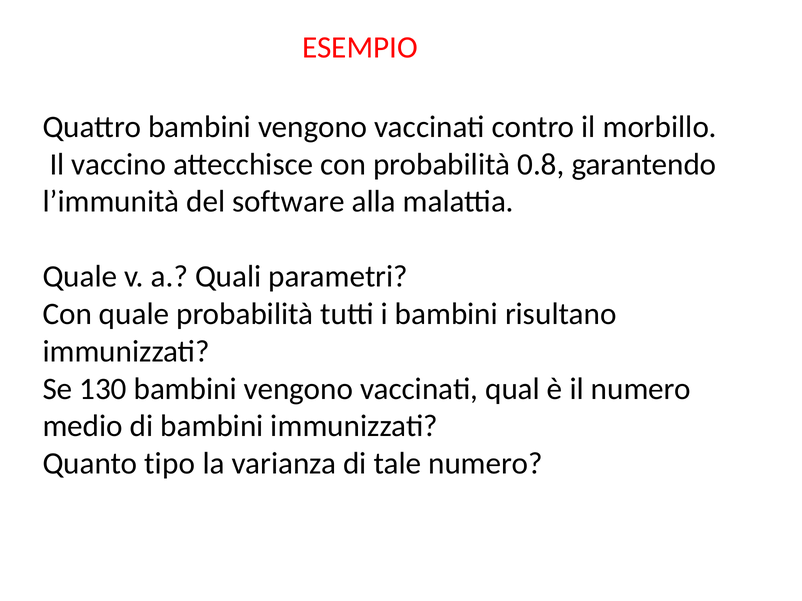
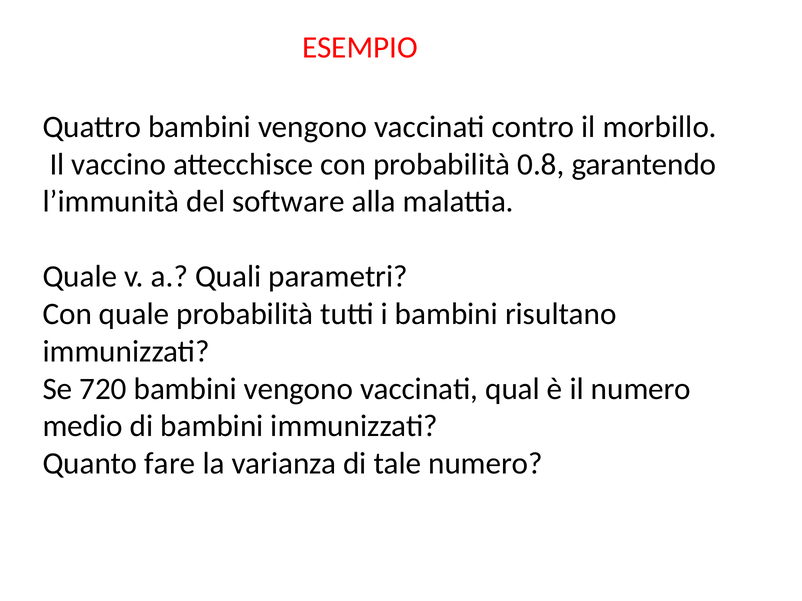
130: 130 -> 720 (103, 389)
tipo: tipo -> fare (170, 464)
